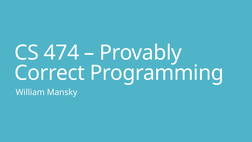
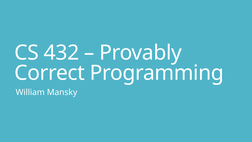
474: 474 -> 432 (62, 53)
